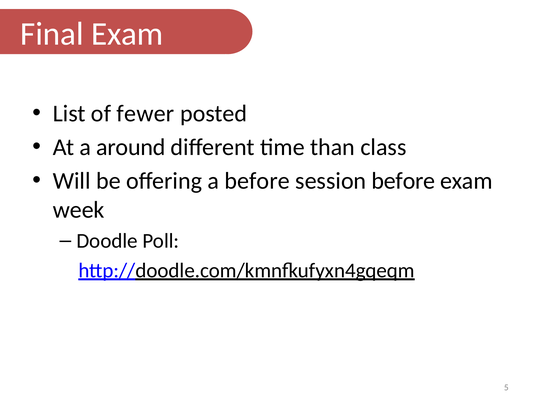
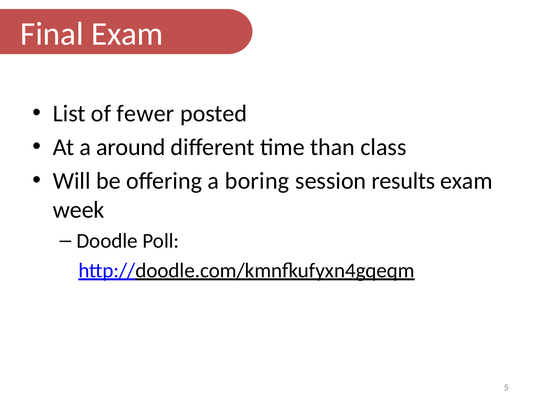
a before: before -> boring (257, 181)
session before: before -> results (403, 181)
